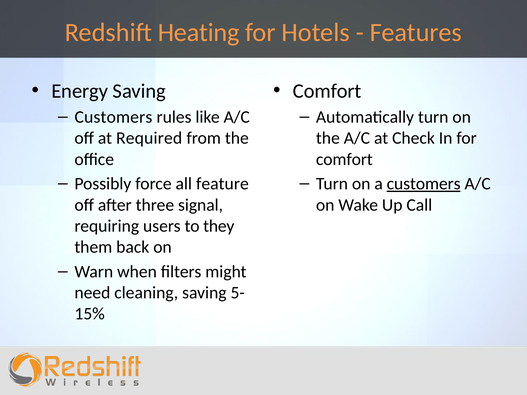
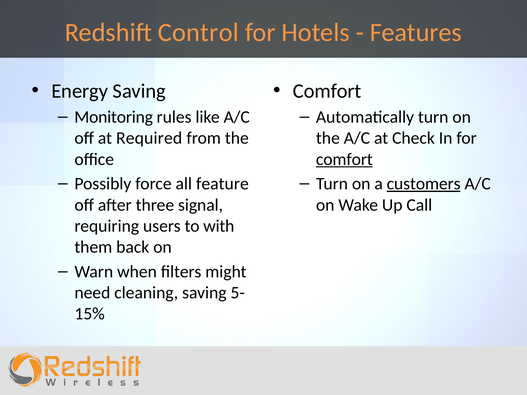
Heating: Heating -> Control (198, 33)
Customers: Customers -> Monitoring (114, 117)
comfort underline: none -> present (344, 159)
they: they -> with (219, 226)
